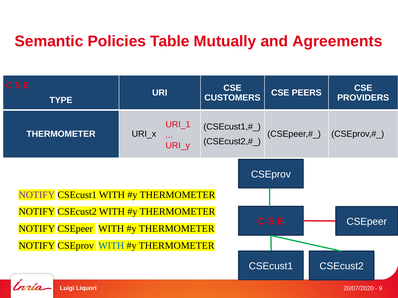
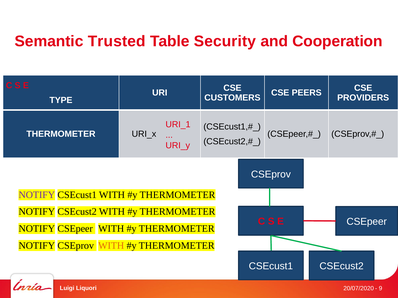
Policies: Policies -> Trusted (117, 41)
Mutually: Mutually -> Security (225, 41)
Agreements: Agreements -> Cooperation (337, 41)
WITH colour: blue -> orange (111, 246)
